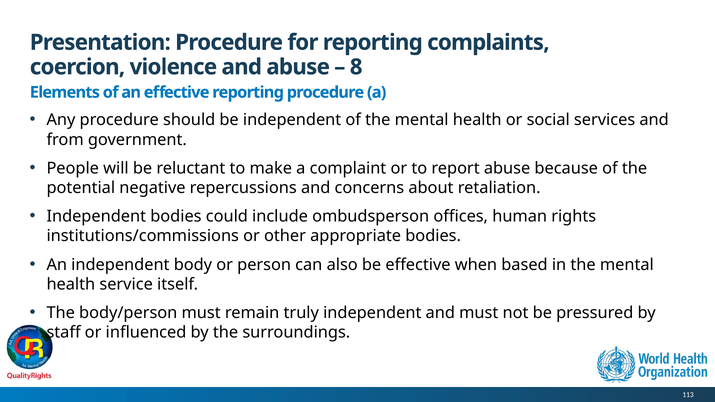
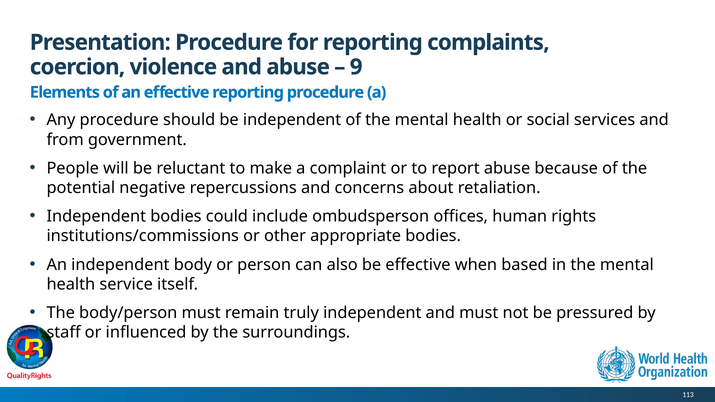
8: 8 -> 9 (356, 67)
